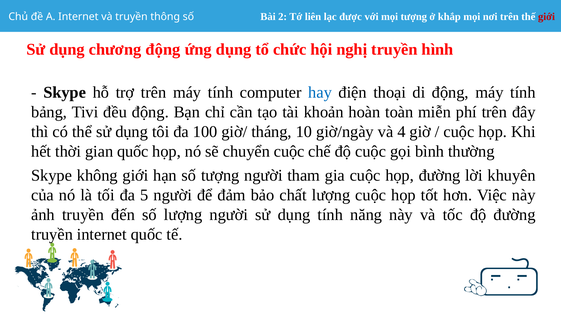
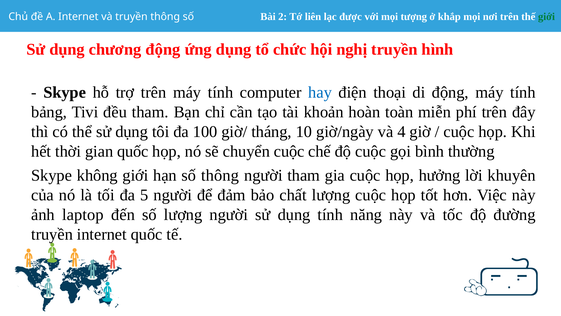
giới colour: red -> green (546, 17)
đều động: động -> tham (150, 112)
số tượng: tượng -> thông (220, 175)
họp đường: đường -> hưởng (440, 175)
ảnh truyền: truyền -> laptop (83, 214)
